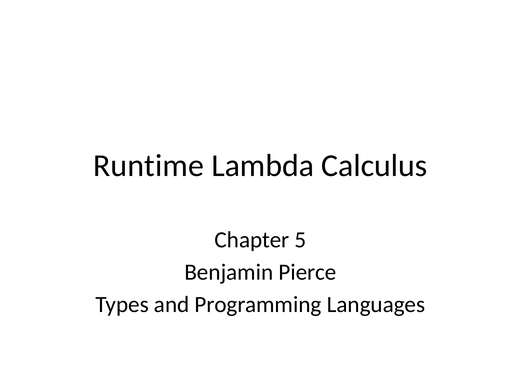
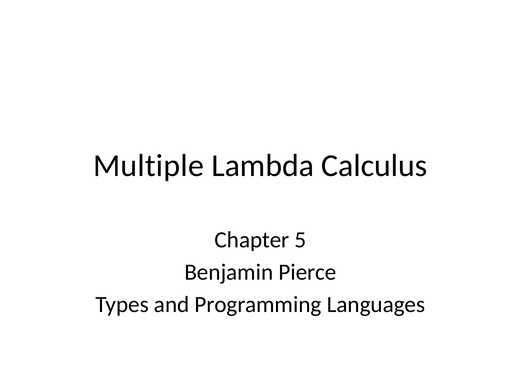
Runtime: Runtime -> Multiple (148, 165)
